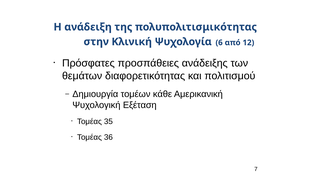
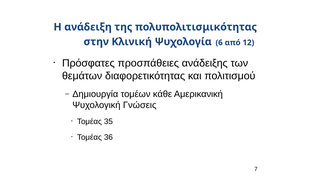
Εξέταση: Εξέταση -> Γνώσεις (140, 105)
